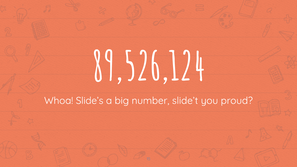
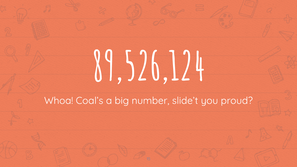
Slide’s: Slide’s -> Coal’s (90, 101)
